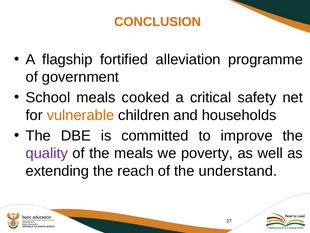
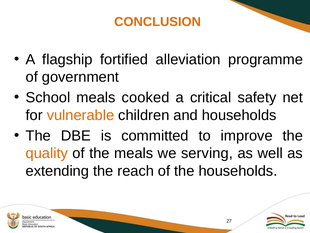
quality colour: purple -> orange (47, 153)
poverty: poverty -> serving (207, 153)
the understand: understand -> households (238, 171)
